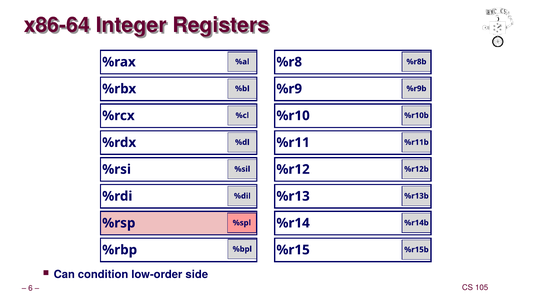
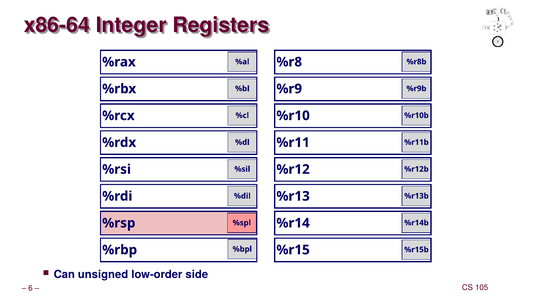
condition: condition -> unsigned (103, 274)
